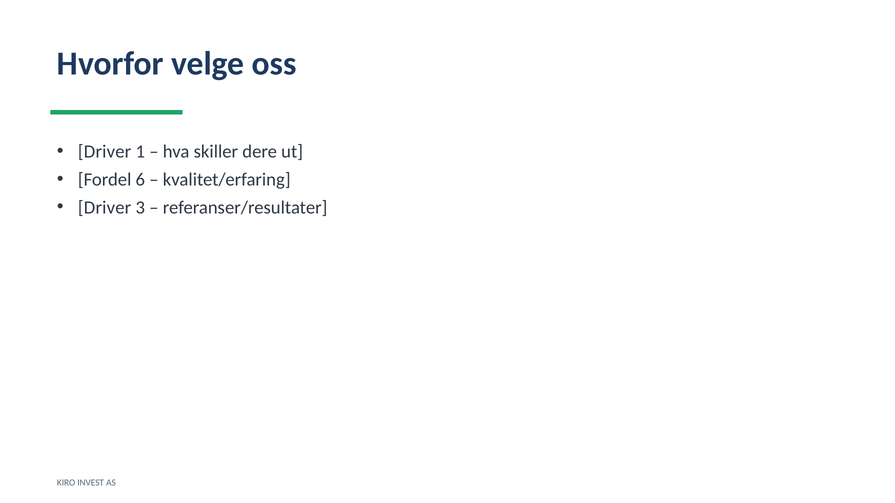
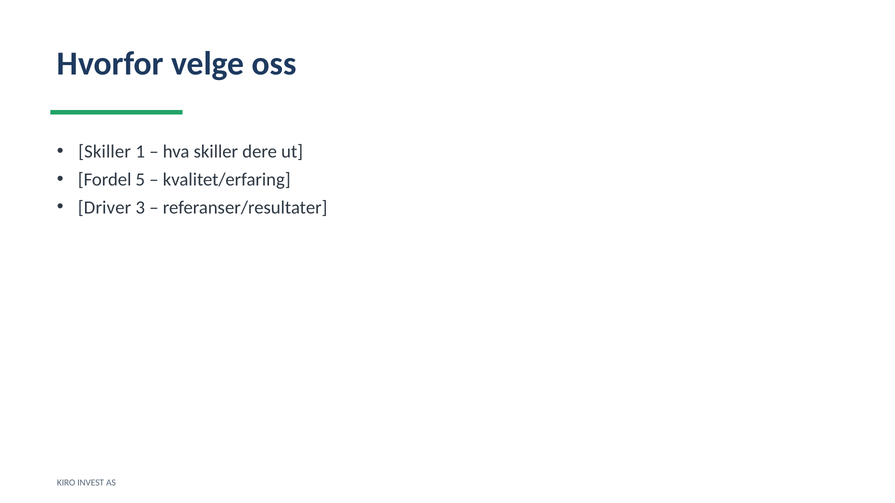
Driver: Driver -> Skiller (105, 152)
6: 6 -> 5 (140, 180)
